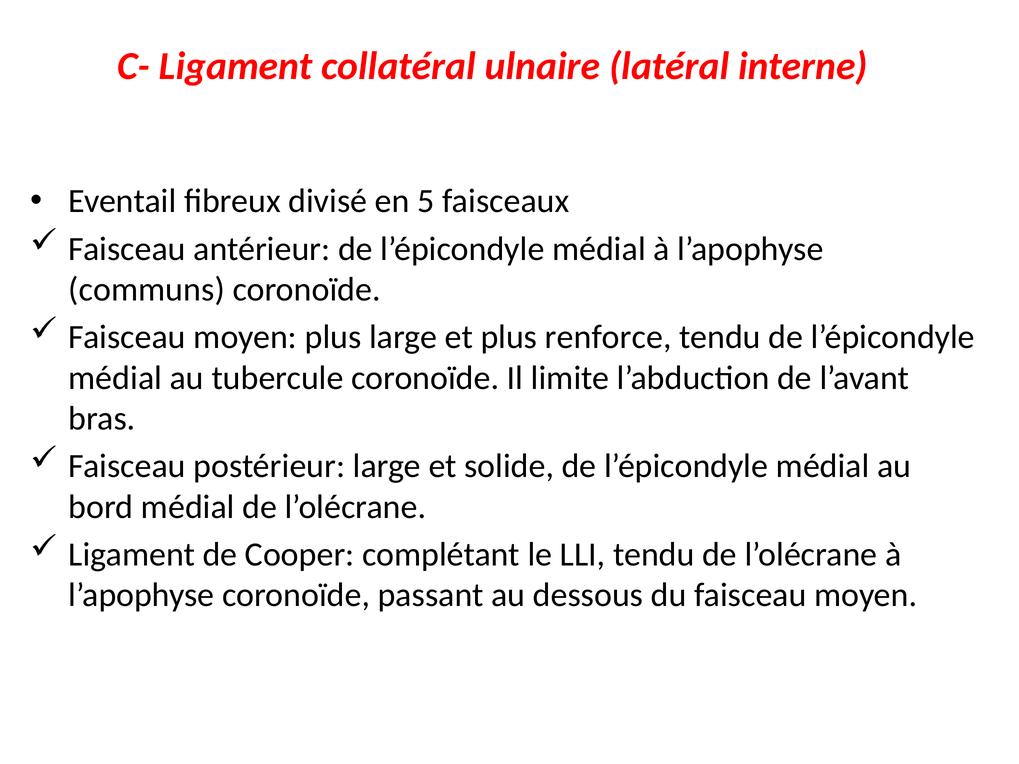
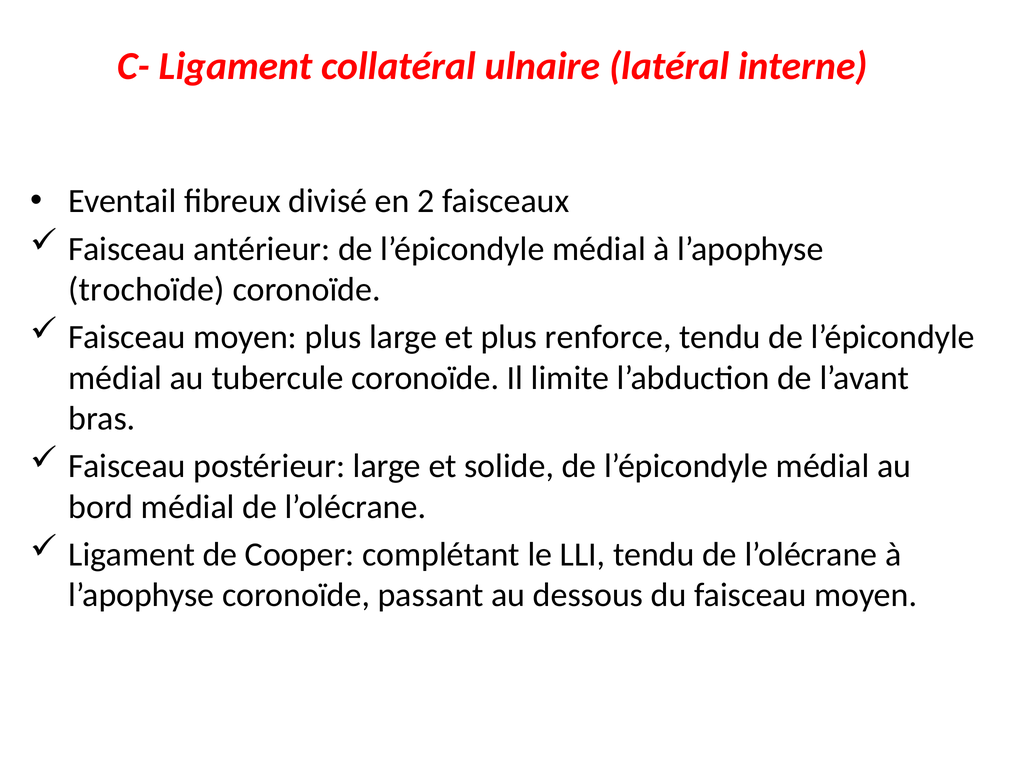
5: 5 -> 2 (426, 201)
communs: communs -> trochoïde (147, 290)
